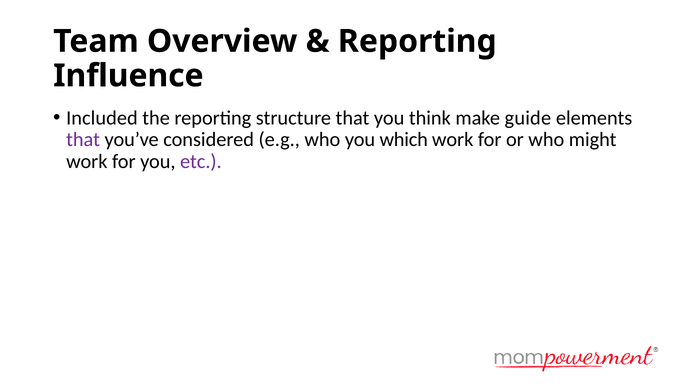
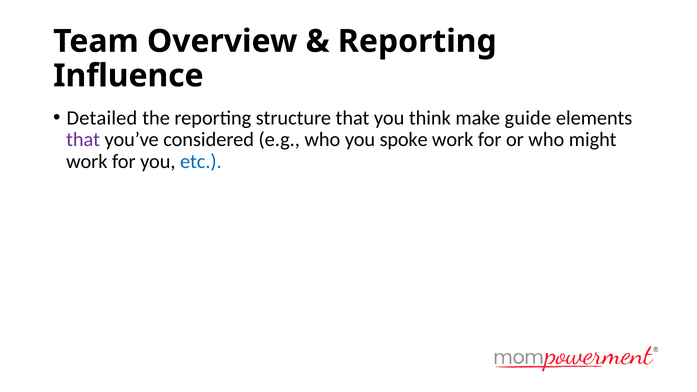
Included: Included -> Detailed (102, 118)
which: which -> spoke (404, 140)
etc colour: purple -> blue (201, 162)
